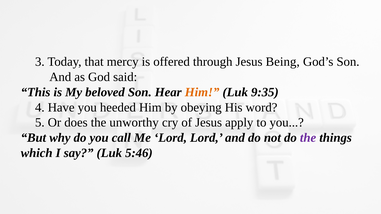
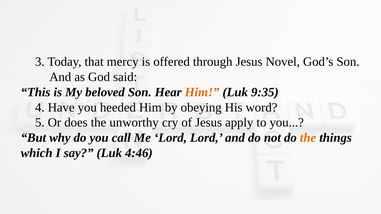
Being: Being -> Novel (283, 62)
the colour: purple -> orange (308, 138)
5:46: 5:46 -> 4:46 (139, 153)
